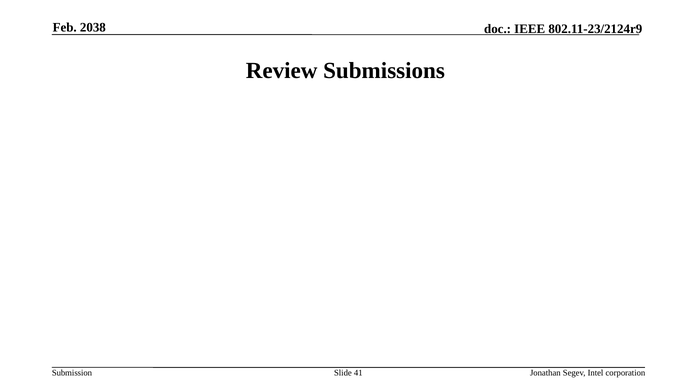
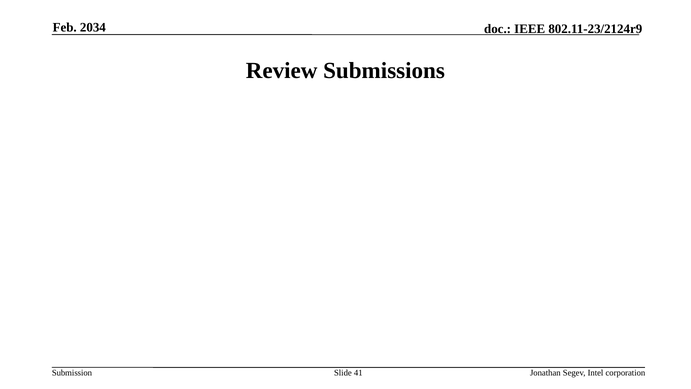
2038: 2038 -> 2034 (93, 27)
